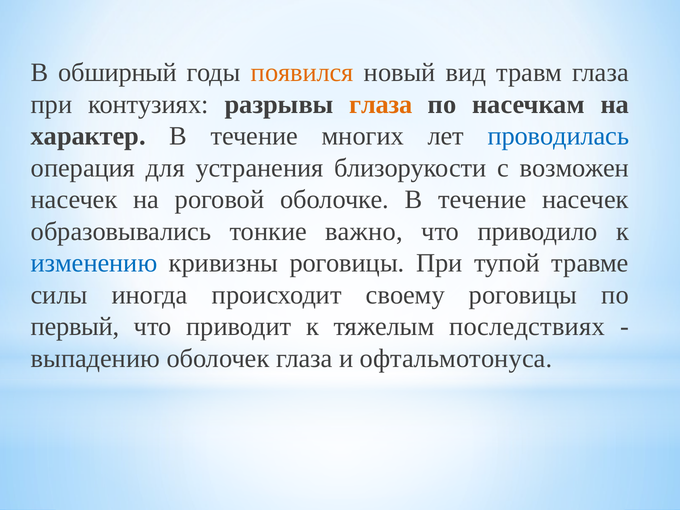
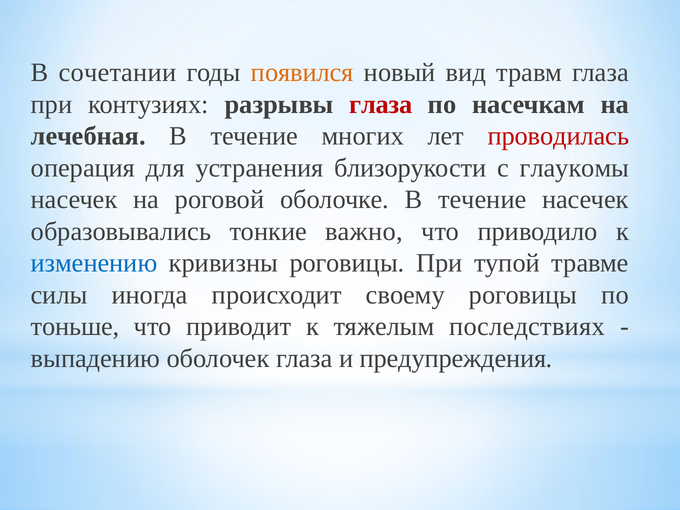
обширный: обширный -> сочетании (117, 73)
глаза colour: orange -> red (381, 104)
характер: характер -> лечебная (88, 136)
проводилась colour: blue -> red (558, 136)
возможен: возможен -> глаукомы (574, 168)
первый: первый -> тоньше (75, 327)
офтальмотонуса: офтальмотонуса -> предупреждения (456, 358)
